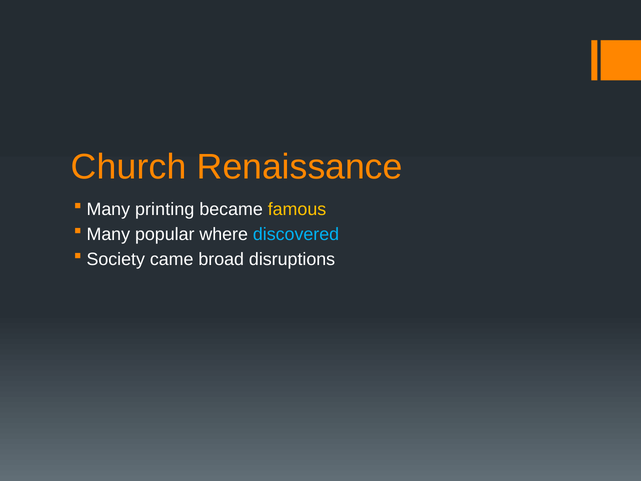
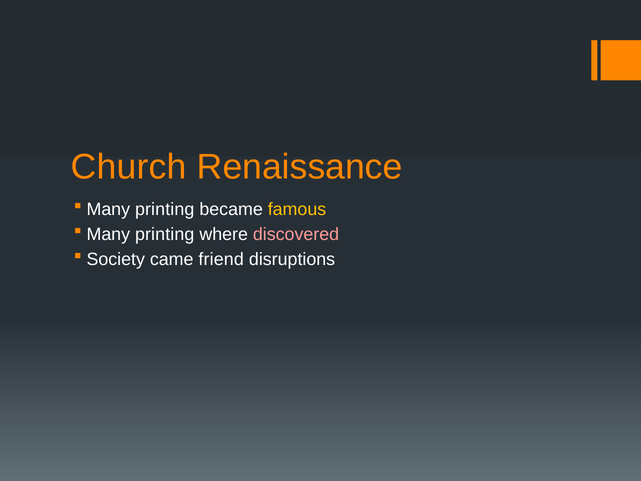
popular: popular -> printing (165, 234)
discovered colour: light blue -> pink (296, 234)
broad: broad -> friend (221, 259)
